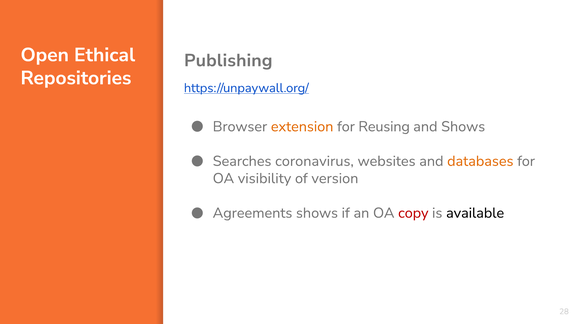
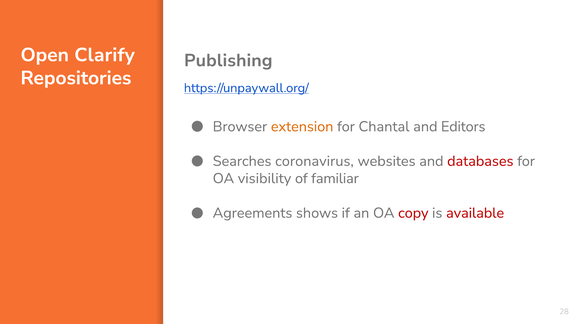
Ethical: Ethical -> Clarify (105, 55)
Reusing: Reusing -> Chantal (384, 127)
and Shows: Shows -> Editors (463, 127)
databases colour: orange -> red (480, 161)
version: version -> familiar (335, 179)
available colour: black -> red (475, 213)
